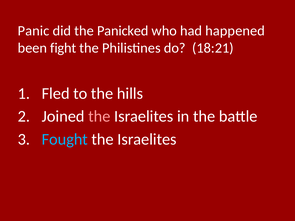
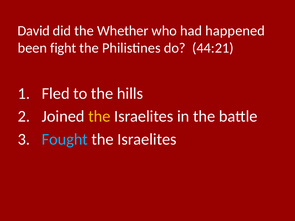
Panic: Panic -> David (34, 31)
Panicked: Panicked -> Whether (123, 31)
18:21: 18:21 -> 44:21 (213, 48)
the colour: pink -> yellow (99, 116)
